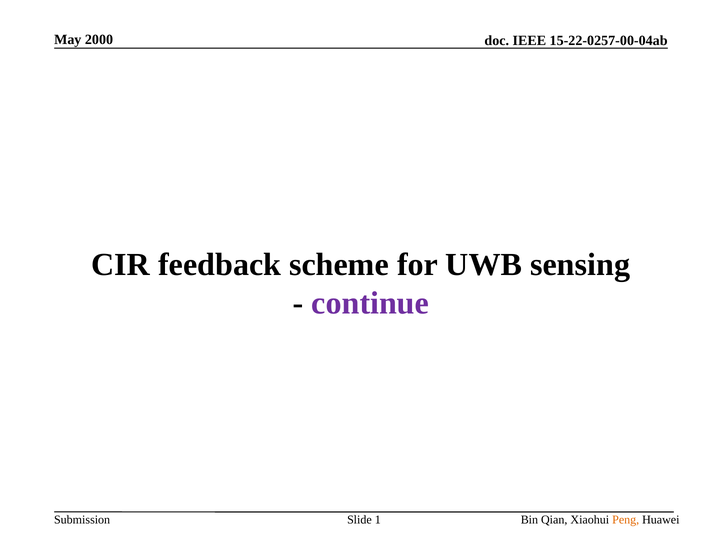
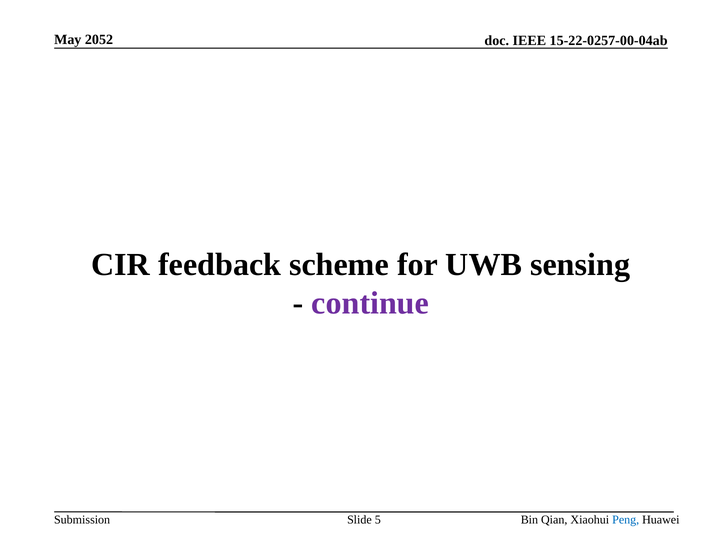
2000: 2000 -> 2052 (99, 39)
1: 1 -> 5 (378, 519)
Peng colour: orange -> blue (626, 519)
